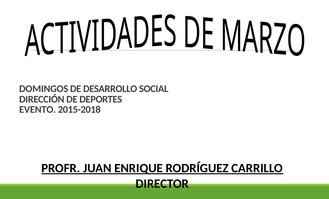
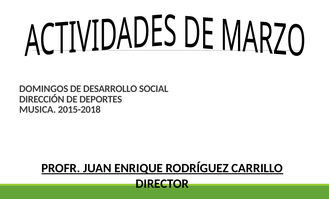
EVENTO: EVENTO -> MUSICA (38, 110)
